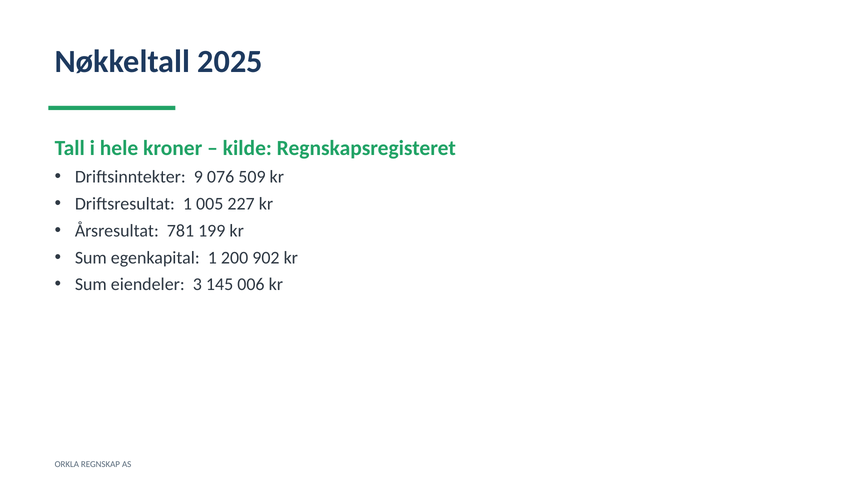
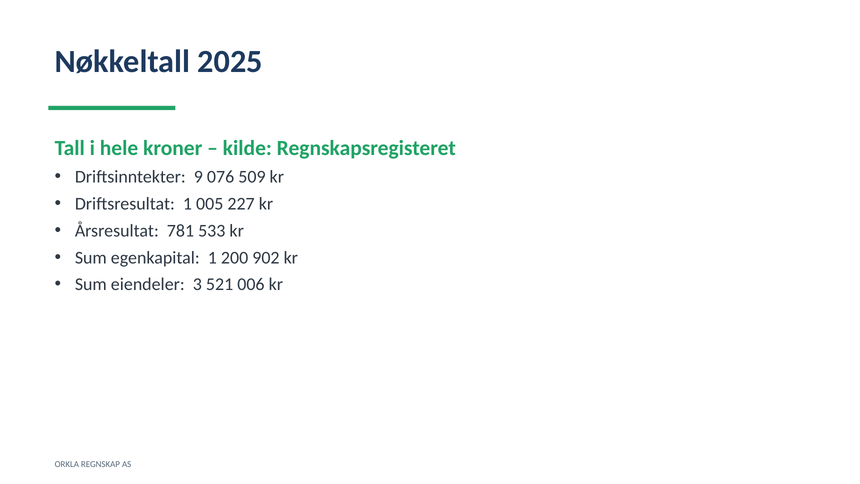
199: 199 -> 533 (212, 231)
145: 145 -> 521 (220, 284)
